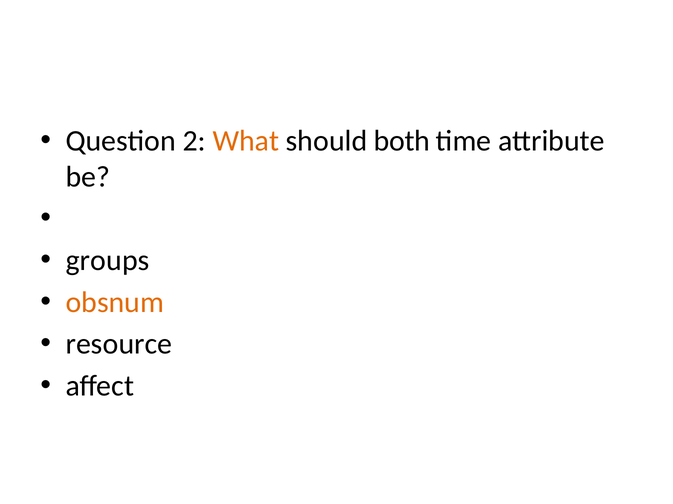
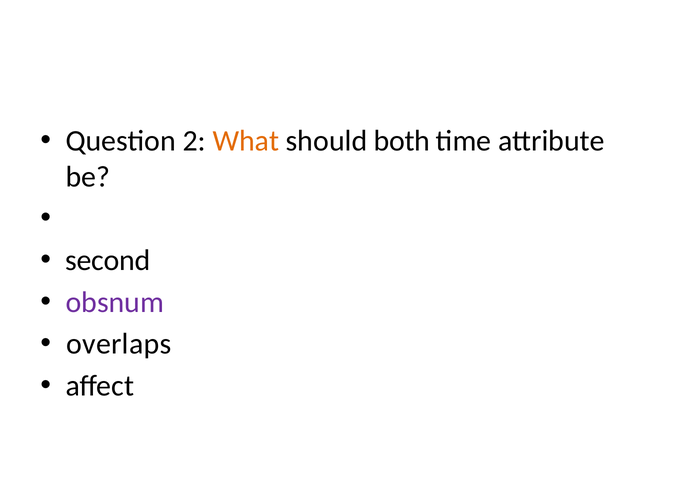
groups: groups -> second (108, 261)
obsnum colour: orange -> purple (115, 303)
resource: resource -> overlaps (119, 345)
